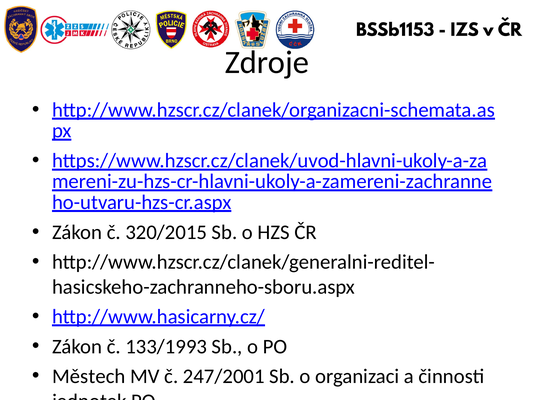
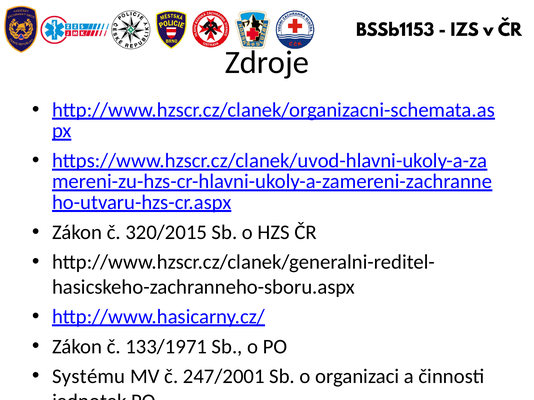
133/1993: 133/1993 -> 133/1971 (166, 347)
Městech: Městech -> Systému (89, 377)
